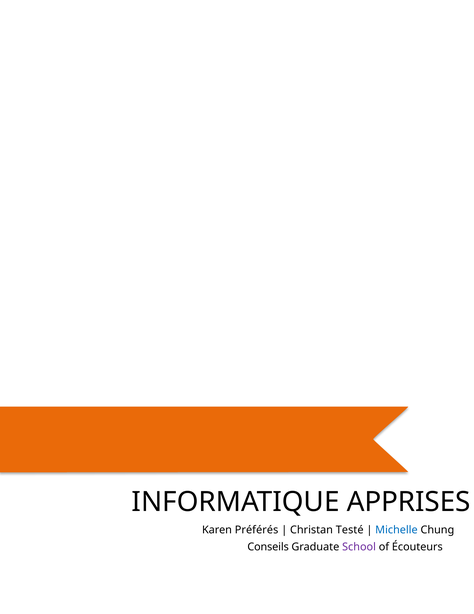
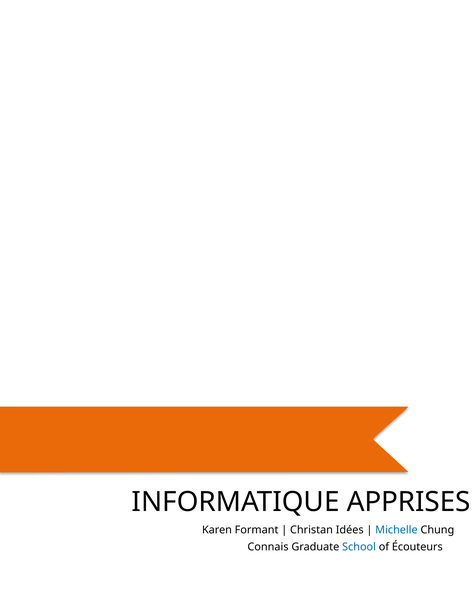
Préférés: Préférés -> Formant (257, 529)
Testé: Testé -> Idées (350, 529)
Conseils: Conseils -> Connais (268, 546)
School colour: purple -> blue (359, 546)
